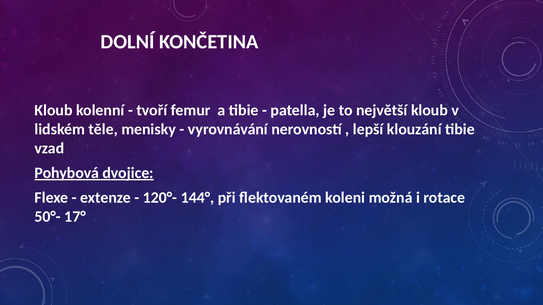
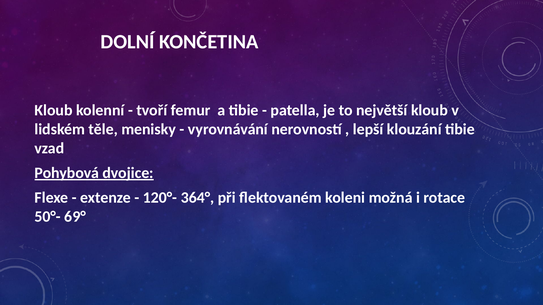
144°: 144° -> 364° (197, 198)
17°: 17° -> 69° (75, 217)
